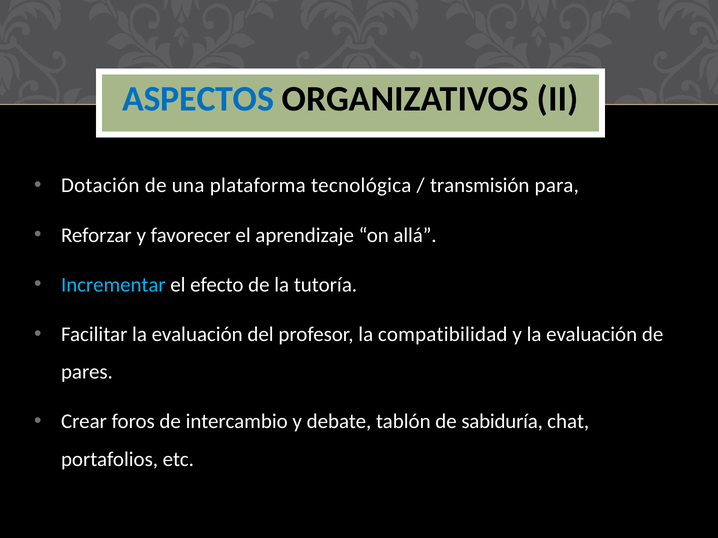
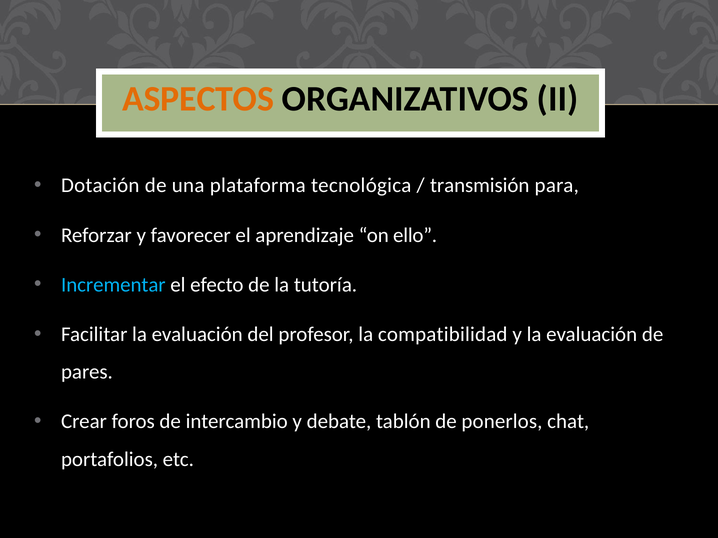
ASPECTOS colour: blue -> orange (198, 99)
allá: allá -> ello (415, 235)
sabiduría: sabiduría -> ponerlos (502, 422)
